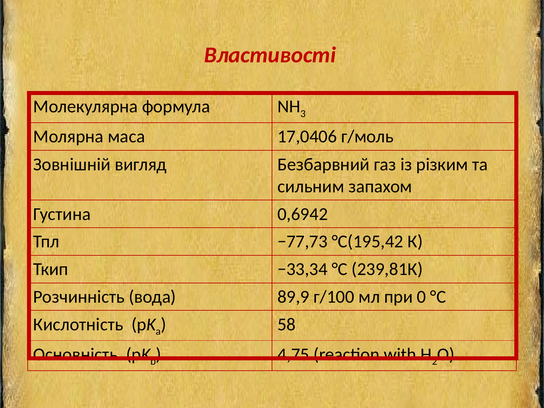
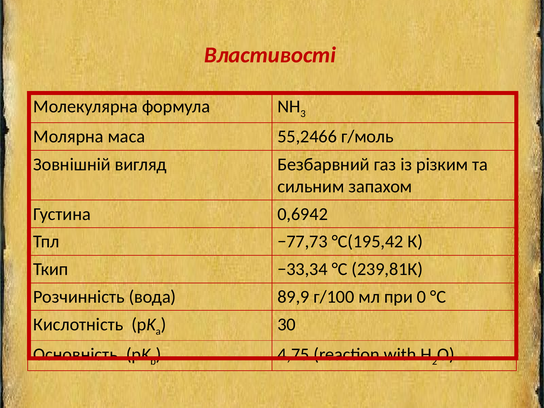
17,0406: 17,0406 -> 55,2466 (307, 137)
58: 58 -> 30 (287, 324)
